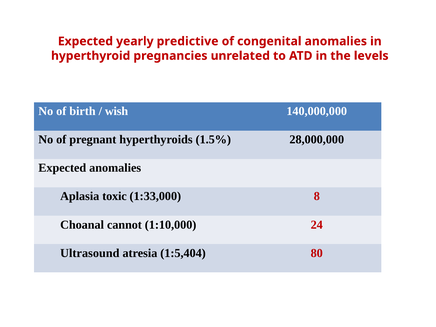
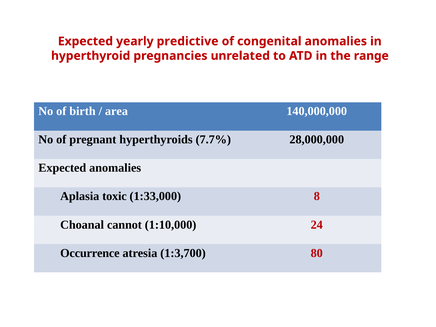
levels: levels -> range (371, 56)
wish: wish -> area (116, 111)
1.5%: 1.5% -> 7.7% (213, 140)
Ultrasound: Ultrasound -> Occurrence (90, 253)
1:5,404: 1:5,404 -> 1:3,700 (183, 253)
